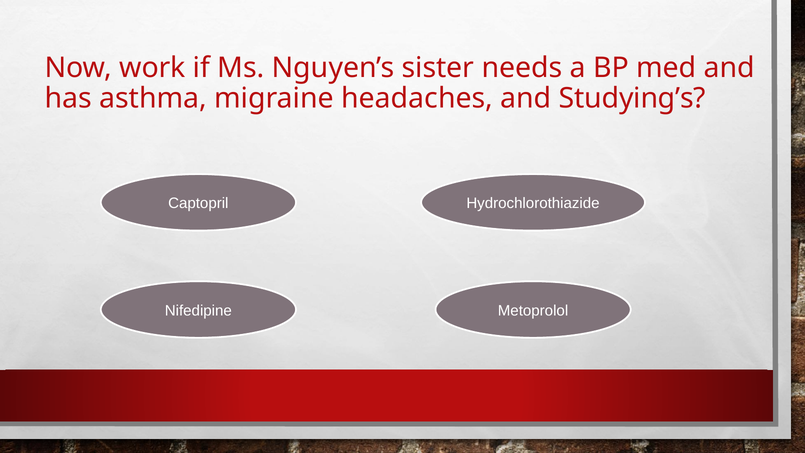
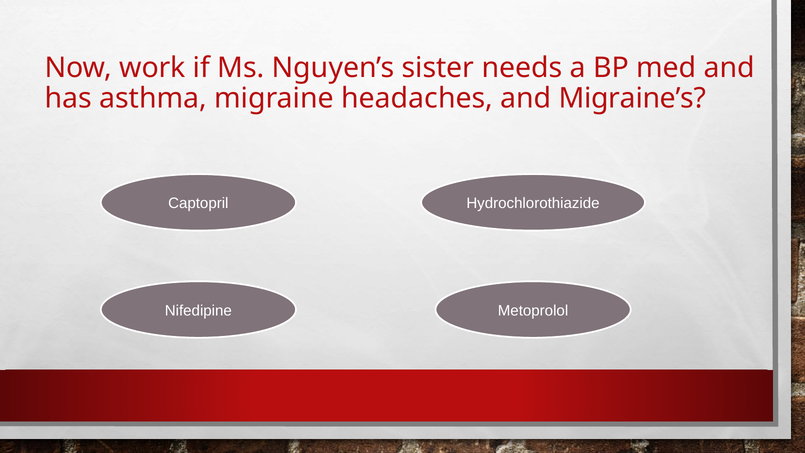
Studying’s: Studying’s -> Migraine’s (632, 99)
